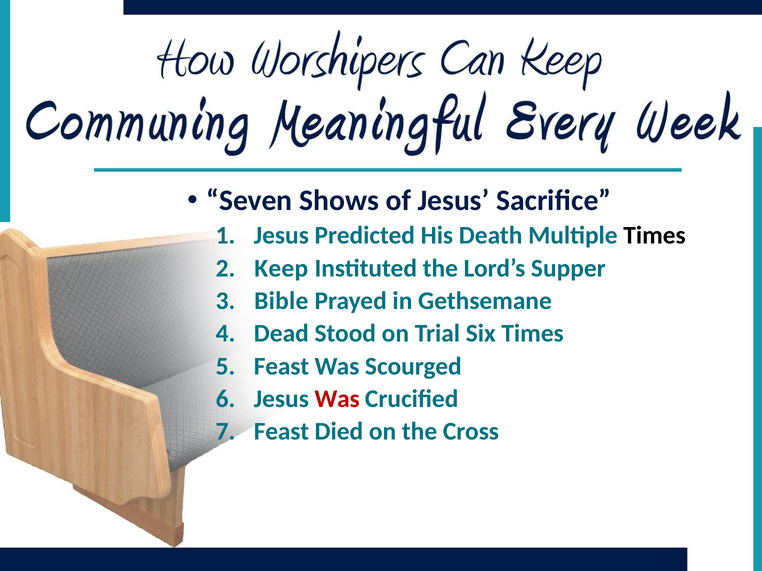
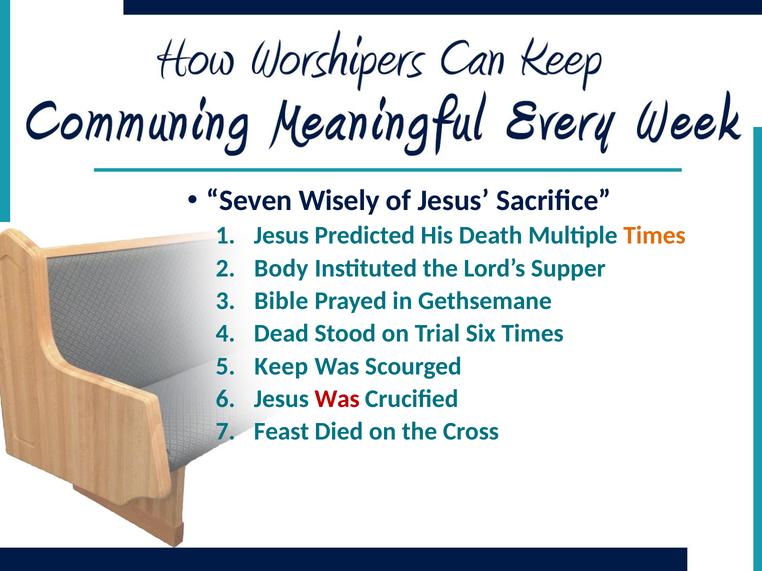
Shows: Shows -> Wisely (339, 201)
Times colour: black -> orange (655, 236)
Keep: Keep -> Body (281, 268)
Feast: Feast -> Keep (281, 366)
